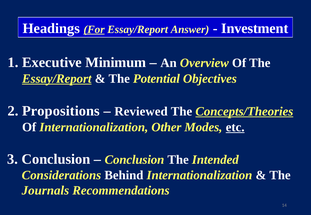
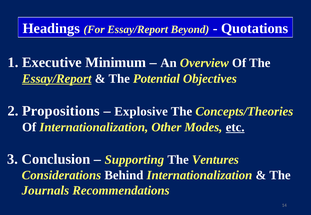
For underline: present -> none (94, 29)
Answer: Answer -> Beyond (190, 29)
Investment: Investment -> Quotations (255, 28)
Reviewed: Reviewed -> Explosive (141, 112)
Concepts/Theories underline: present -> none (244, 112)
Conclusion: Conclusion -> Supporting (134, 160)
Intended: Intended -> Ventures (215, 160)
